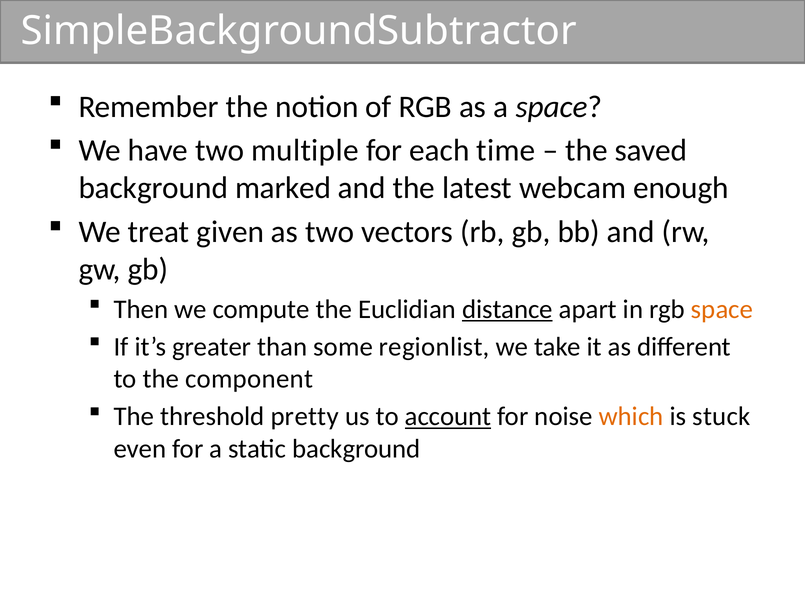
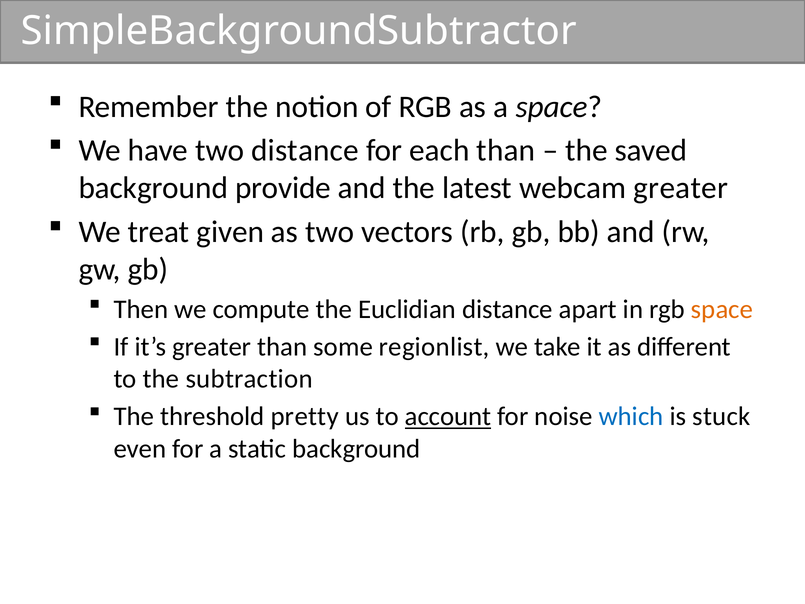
two multiple: multiple -> distance (305, 150)
each time: time -> than (506, 150)
marked: marked -> provide (283, 188)
webcam enough: enough -> greater (681, 188)
distance underline: present -> none (507, 309)
component: component -> subtraction (249, 379)
which colour: orange -> blue (631, 416)
